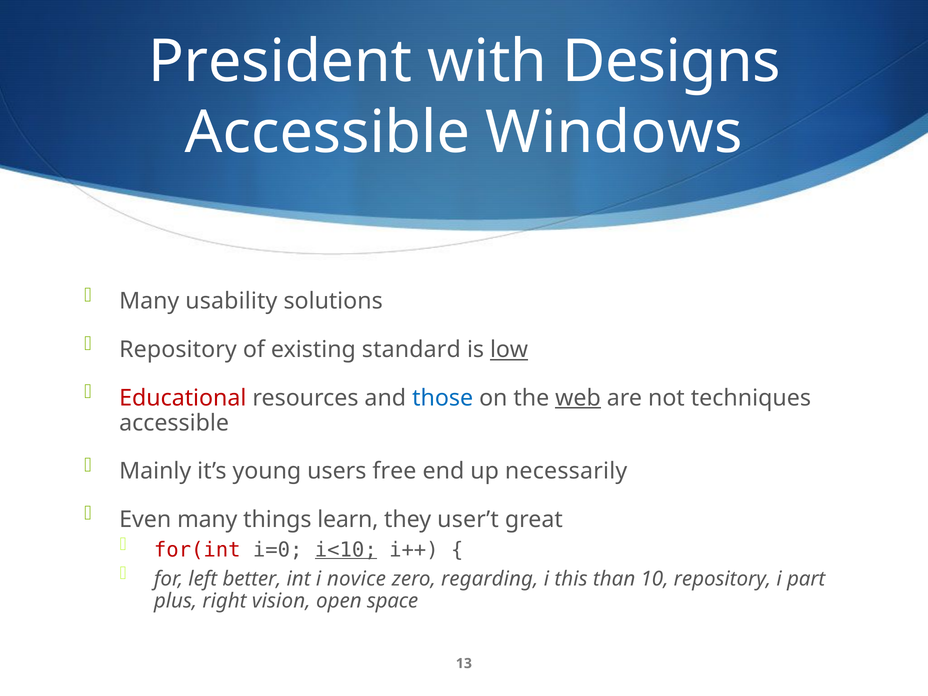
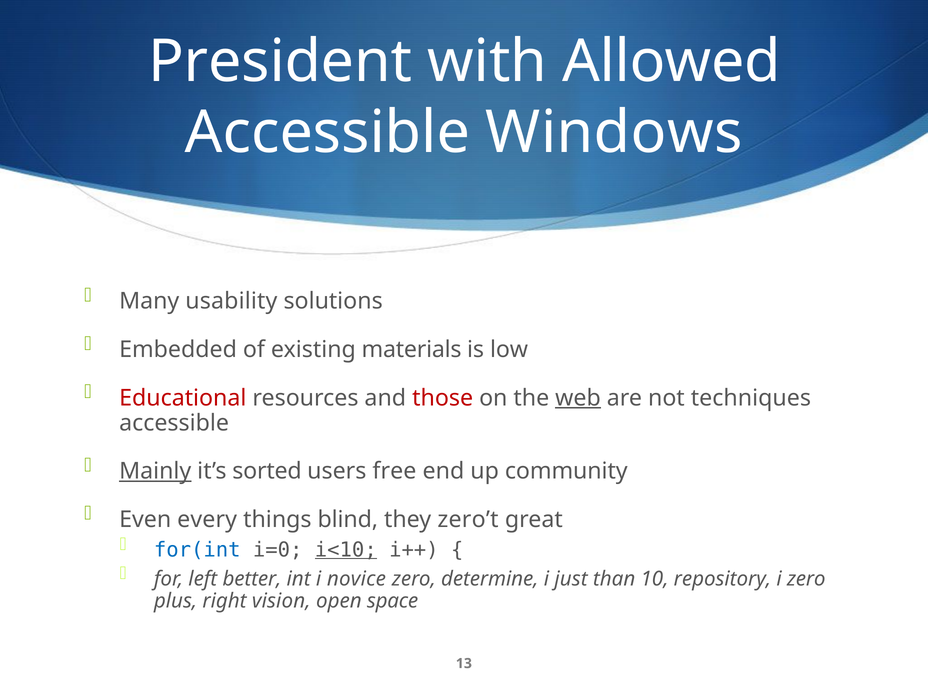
Designs: Designs -> Allowed (671, 62)
Repository: Repository -> Embedded (178, 350)
standard: standard -> materials (412, 350)
low underline: present -> none (509, 350)
those colour: blue -> red (443, 398)
Mainly underline: none -> present (155, 471)
young: young -> sorted (267, 471)
necessarily: necessarily -> community (566, 471)
Even many: many -> every (207, 519)
learn: learn -> blind (348, 519)
user’t: user’t -> zero’t (468, 519)
for(int colour: red -> blue (197, 550)
regarding: regarding -> determine (490, 579)
this: this -> just (571, 579)
i part: part -> zero (806, 579)
